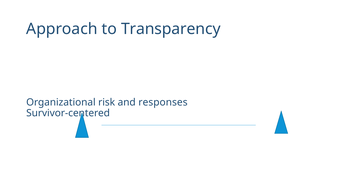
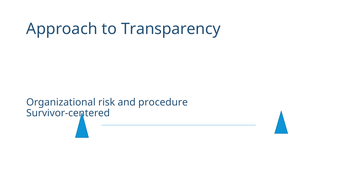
responses: responses -> procedure (163, 103)
